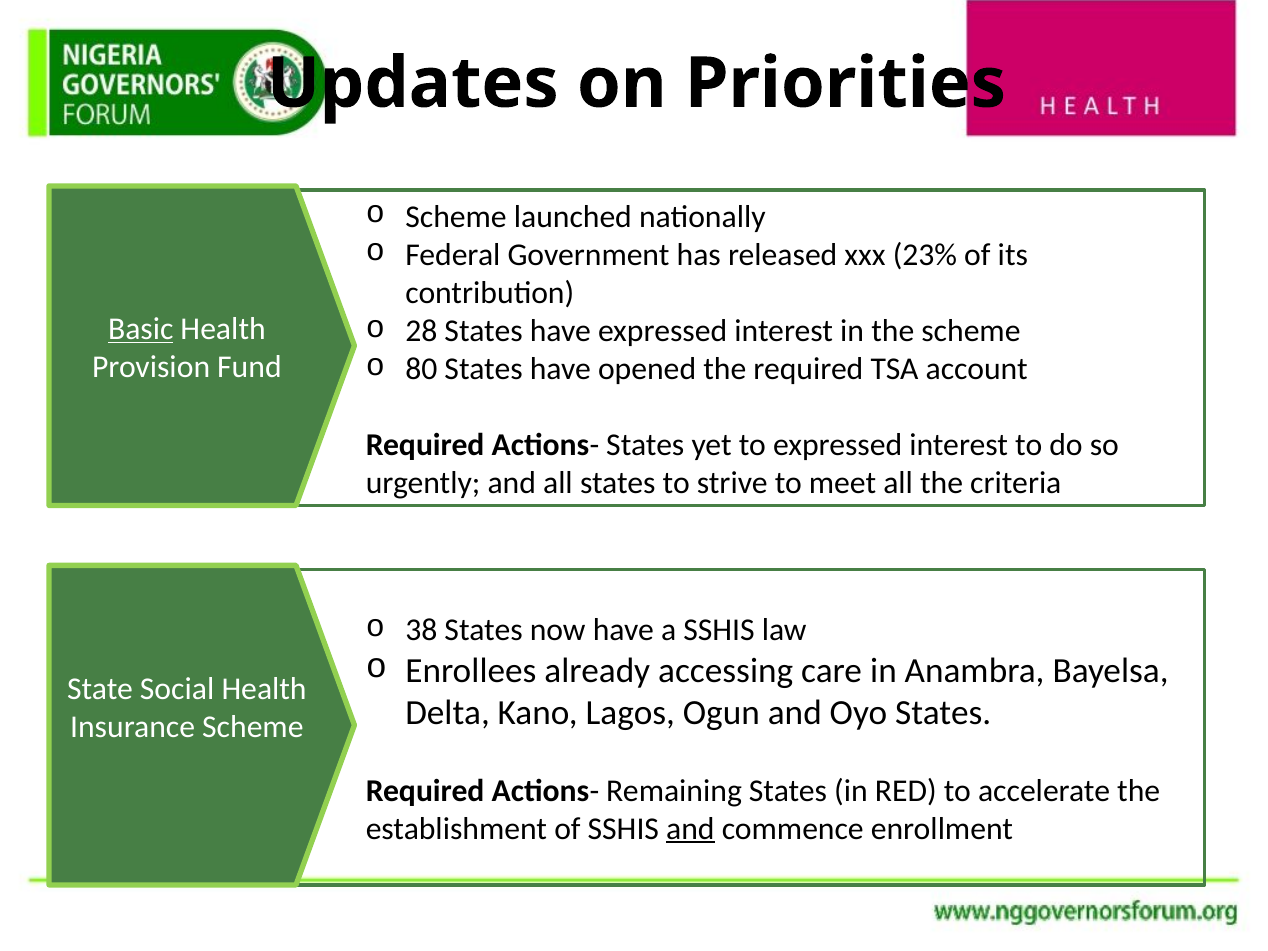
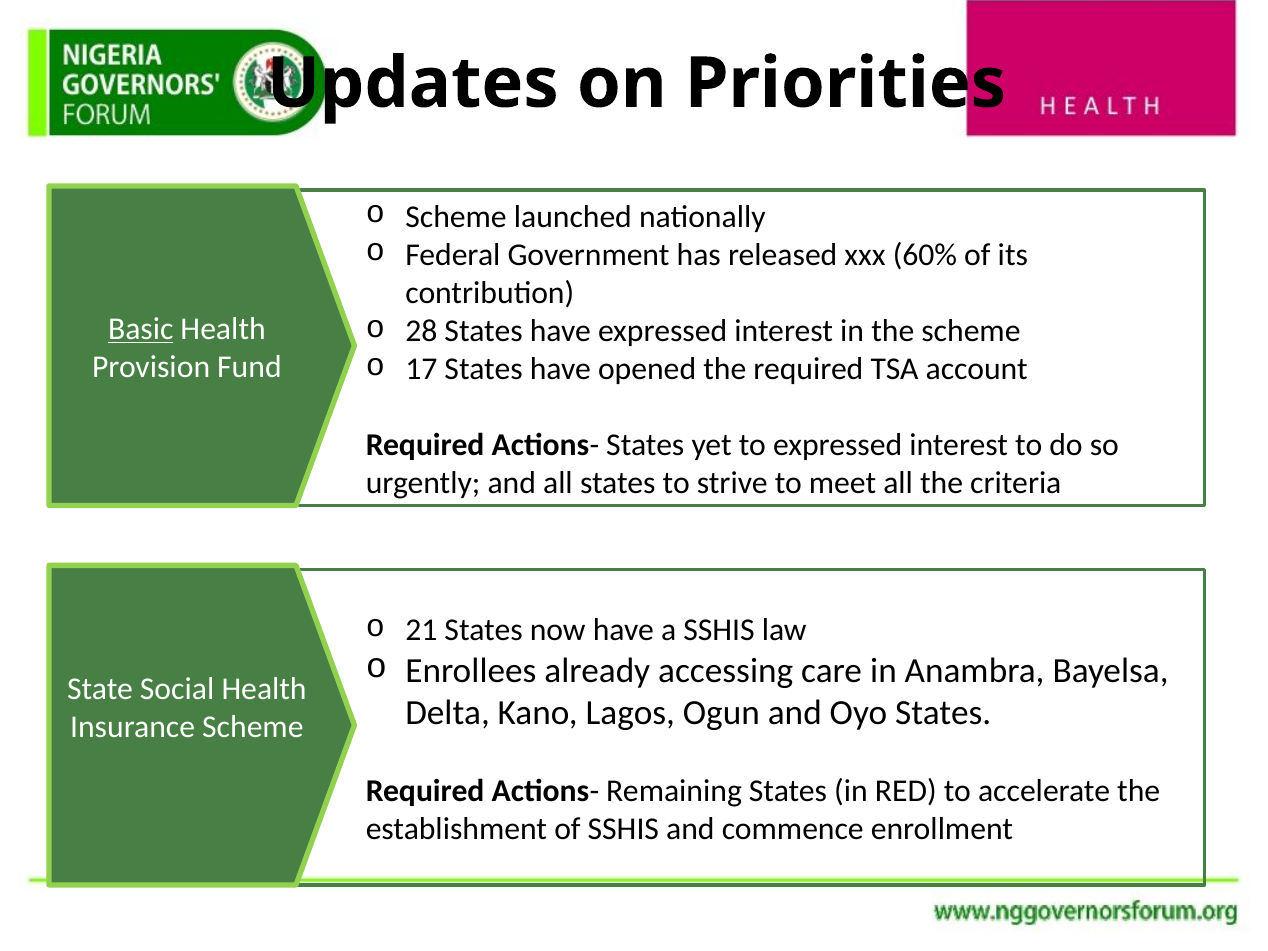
23%: 23% -> 60% (925, 255)
80: 80 -> 17 (421, 369)
38: 38 -> 21 (421, 630)
and underline: present -> none (690, 829)
